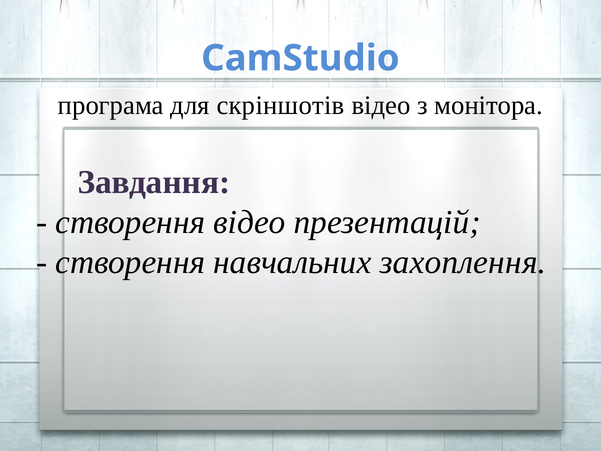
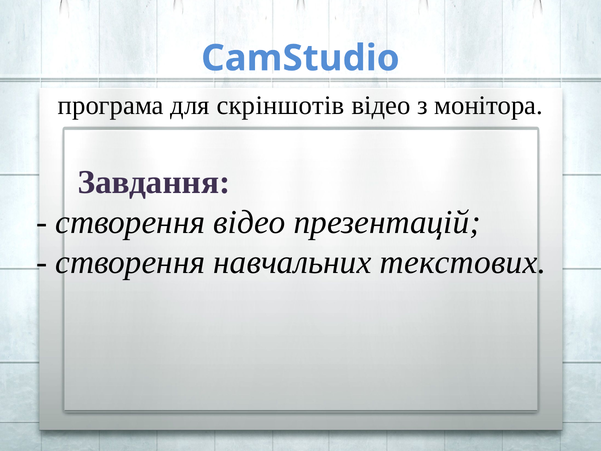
захоплення: захоплення -> текстових (463, 262)
